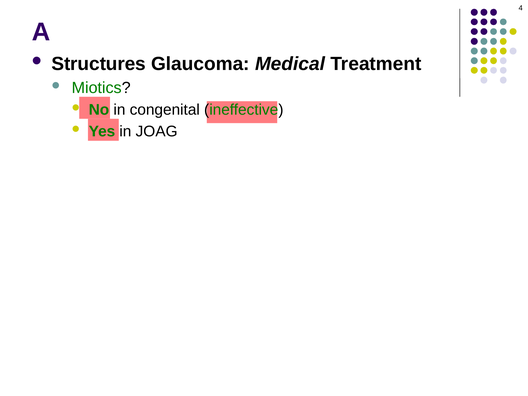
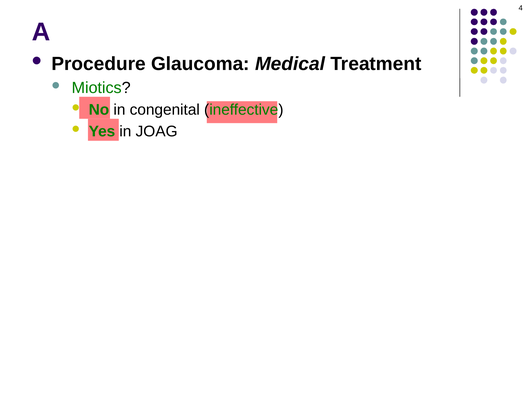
Structures: Structures -> Procedure (99, 64)
